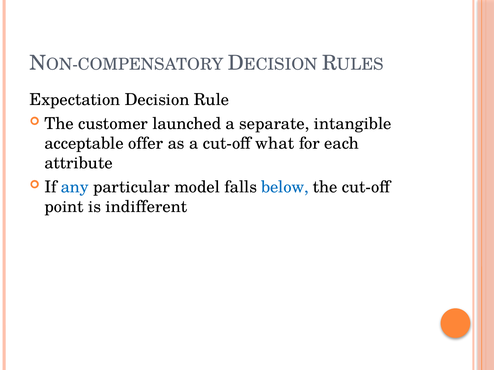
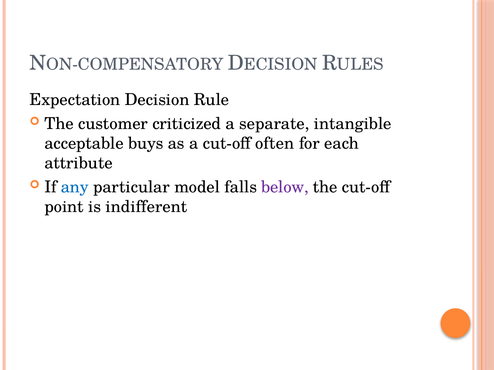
launched: launched -> criticized (187, 124)
offer: offer -> buys (146, 144)
what: what -> often (275, 144)
below colour: blue -> purple (285, 187)
